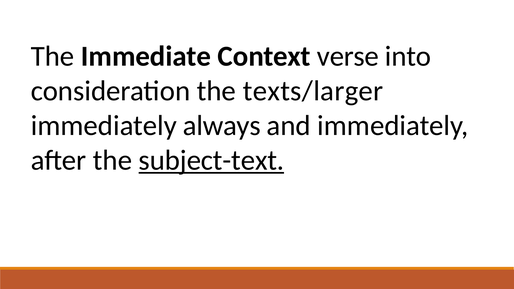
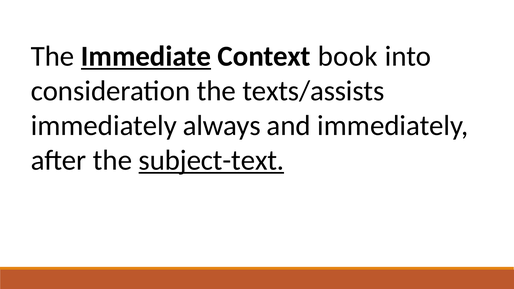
Immediate underline: none -> present (146, 56)
verse: verse -> book (348, 56)
texts/larger: texts/larger -> texts/assists (313, 91)
